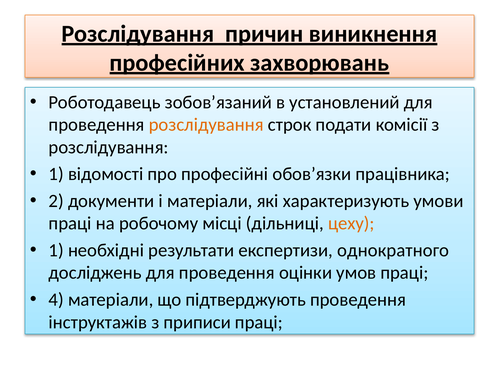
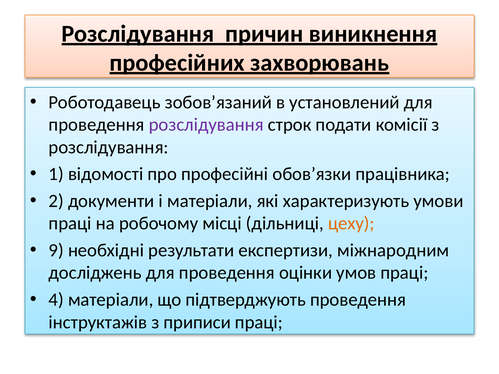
розслідування colour: orange -> purple (206, 125)
1: 1 -> 9 (56, 251)
однократного: однократного -> міжнародним (393, 251)
